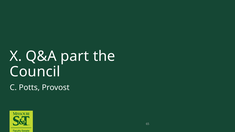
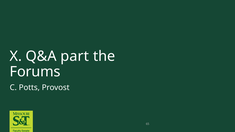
Council: Council -> Forums (35, 72)
